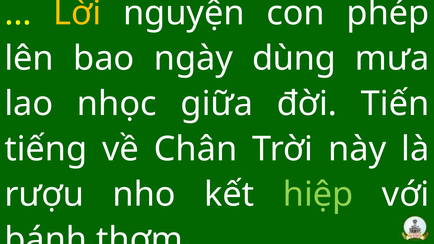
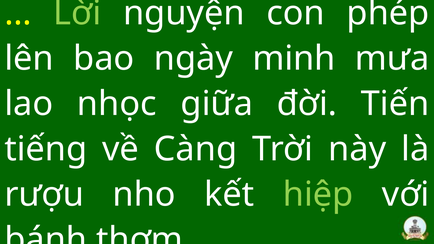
Lời colour: yellow -> light green (77, 13)
dùng: dùng -> minh (294, 58)
Chân: Chân -> Càng (196, 149)
